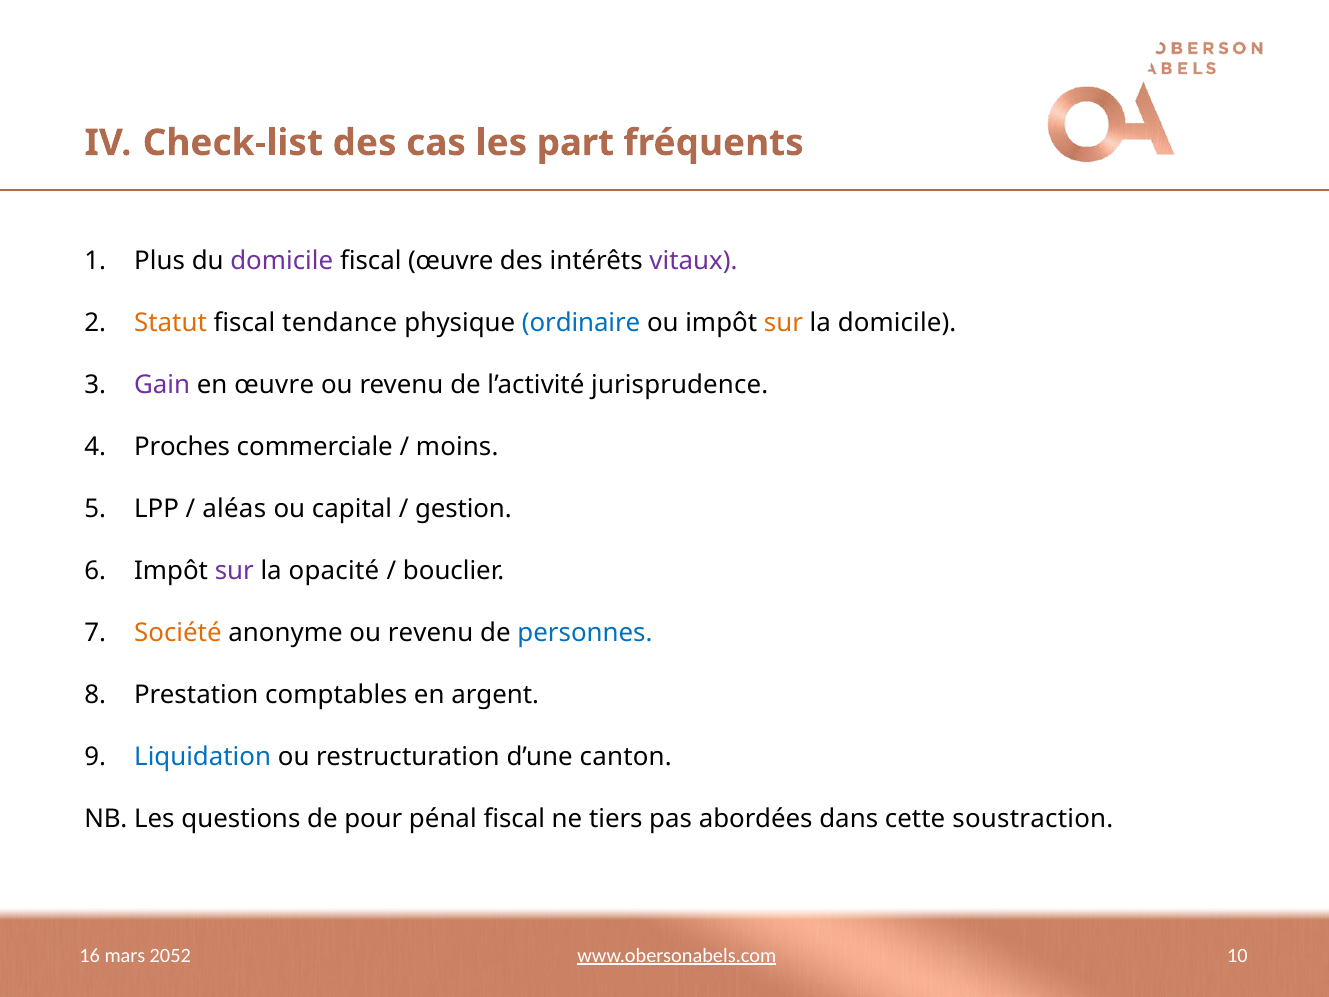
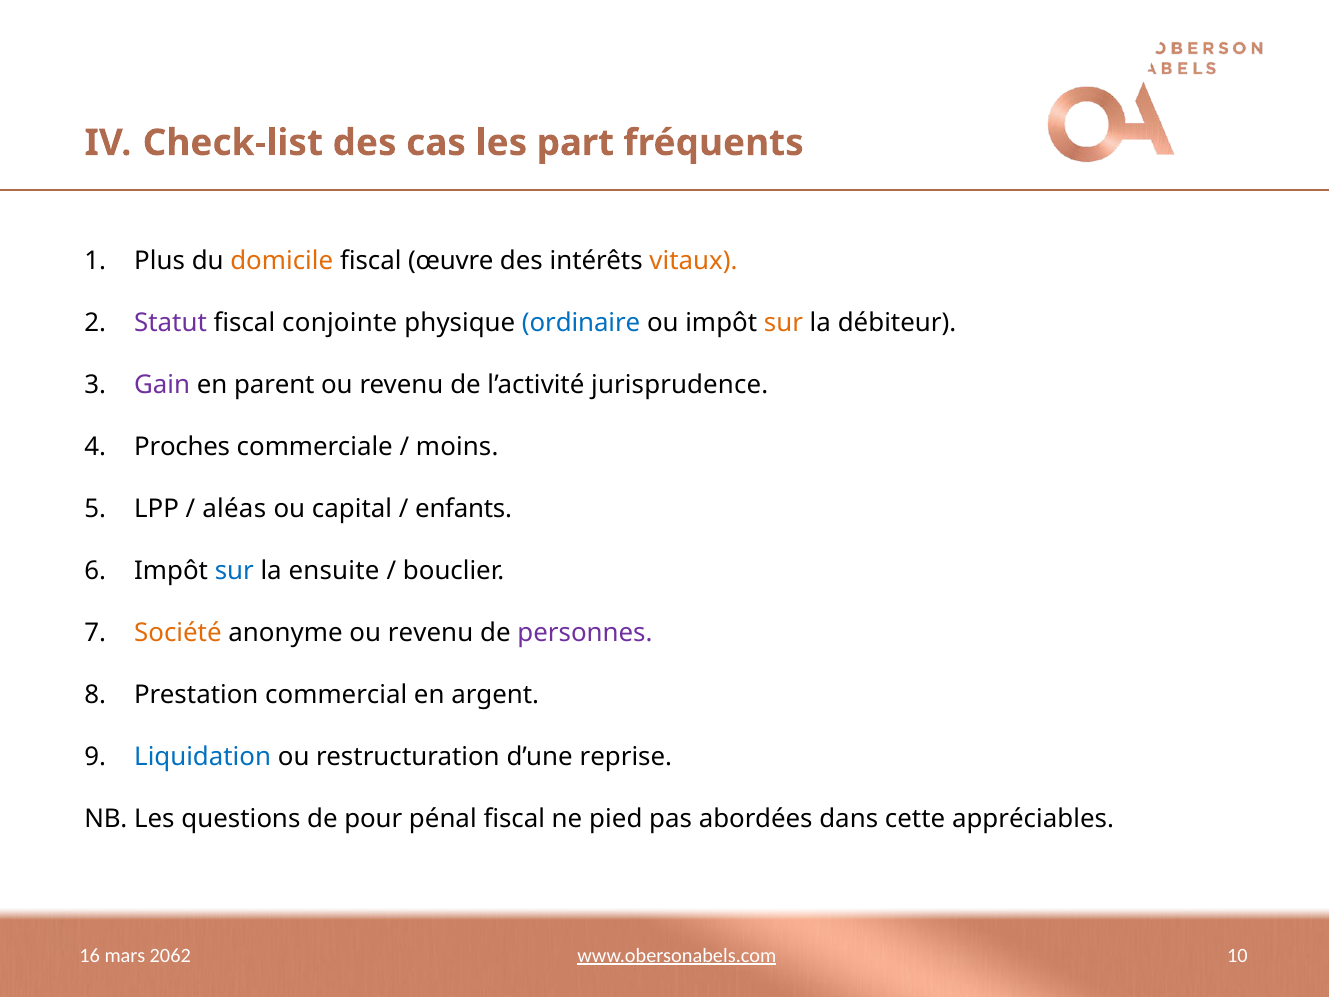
domicile colour: purple -> orange (282, 261)
vitaux colour: purple -> orange (694, 261)
Statut colour: orange -> purple (171, 323)
tendance: tendance -> conjointe (340, 323)
la domicile: domicile -> débiteur (897, 323)
en œuvre: œuvre -> parent (274, 385)
gestion: gestion -> enfants (464, 509)
sur colour: purple -> blue (234, 571)
opacité: opacité -> ensuite (334, 571)
personnes colour: blue -> purple (585, 633)
comptables: comptables -> commercial (336, 695)
canton: canton -> reprise (626, 757)
tiers: tiers -> pied (616, 819)
soustraction: soustraction -> appréciables (1033, 819)
2052: 2052 -> 2062 (170, 956)
